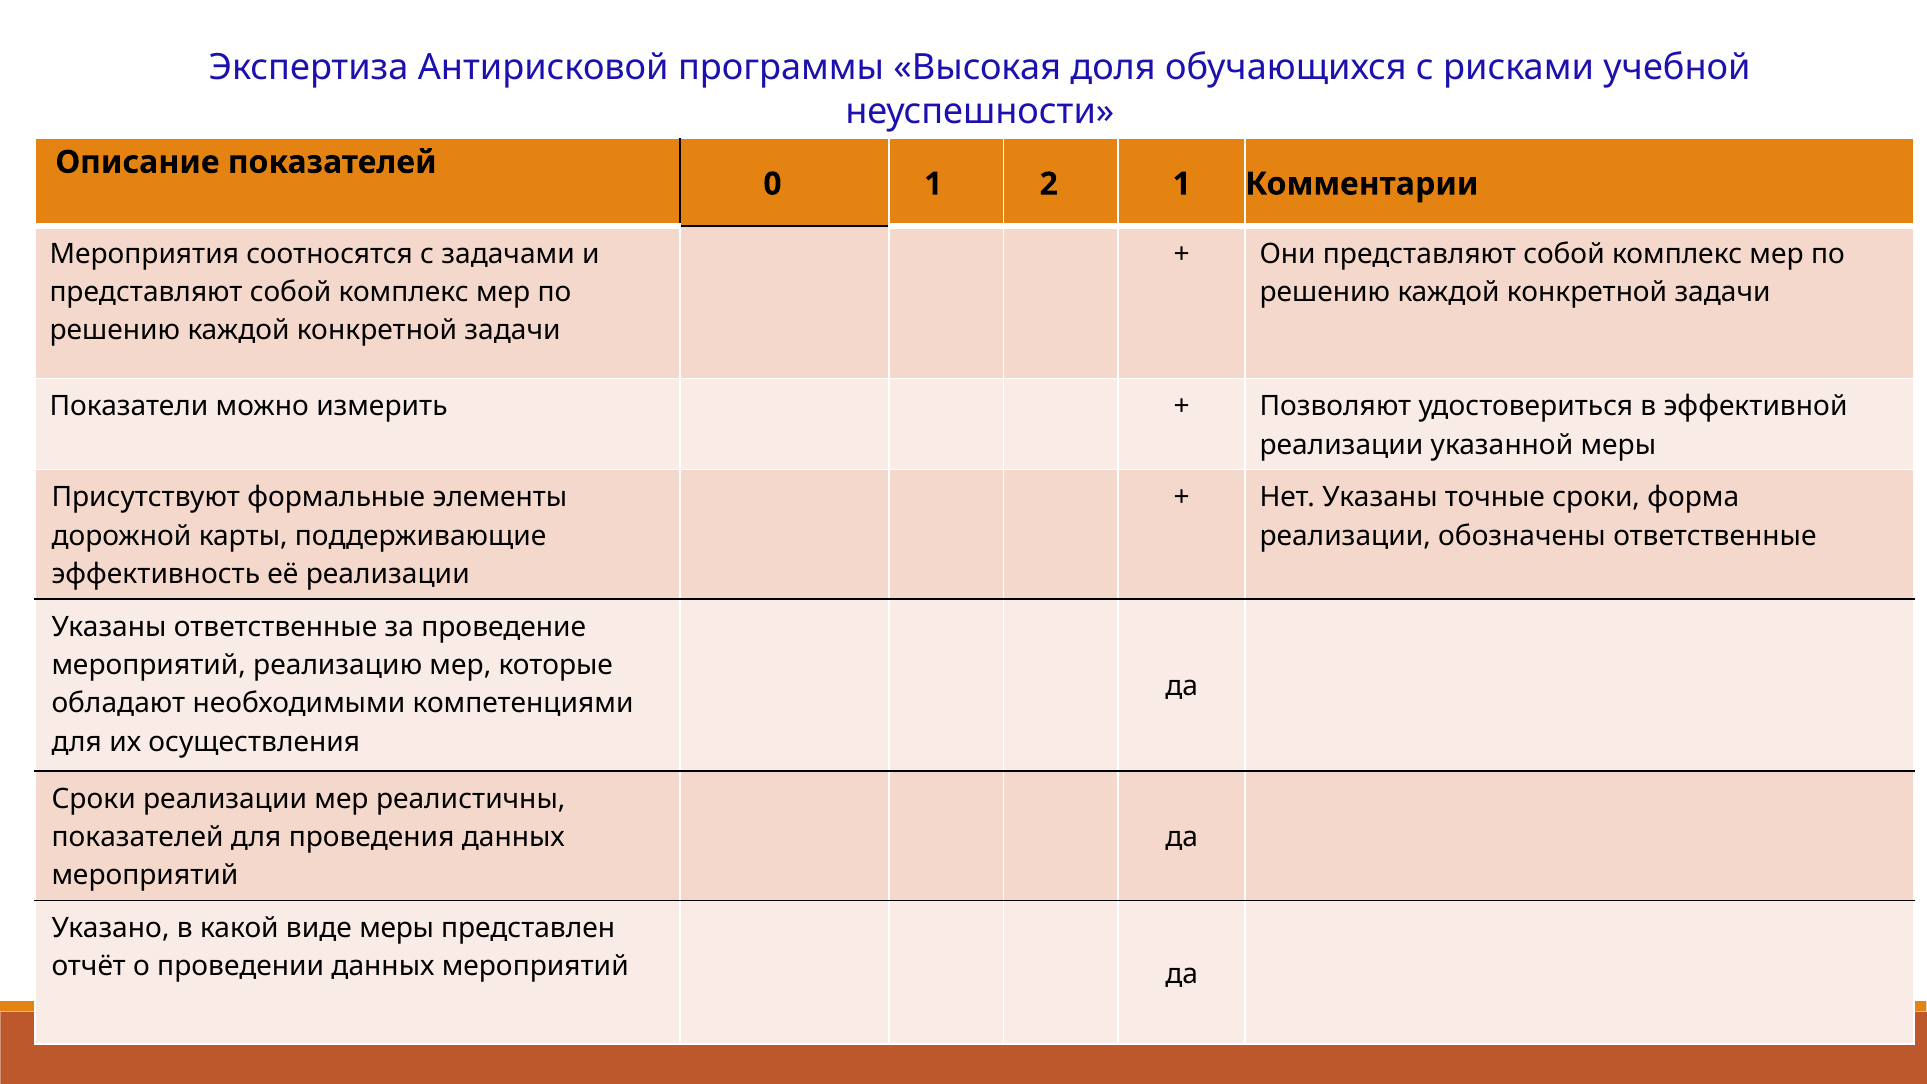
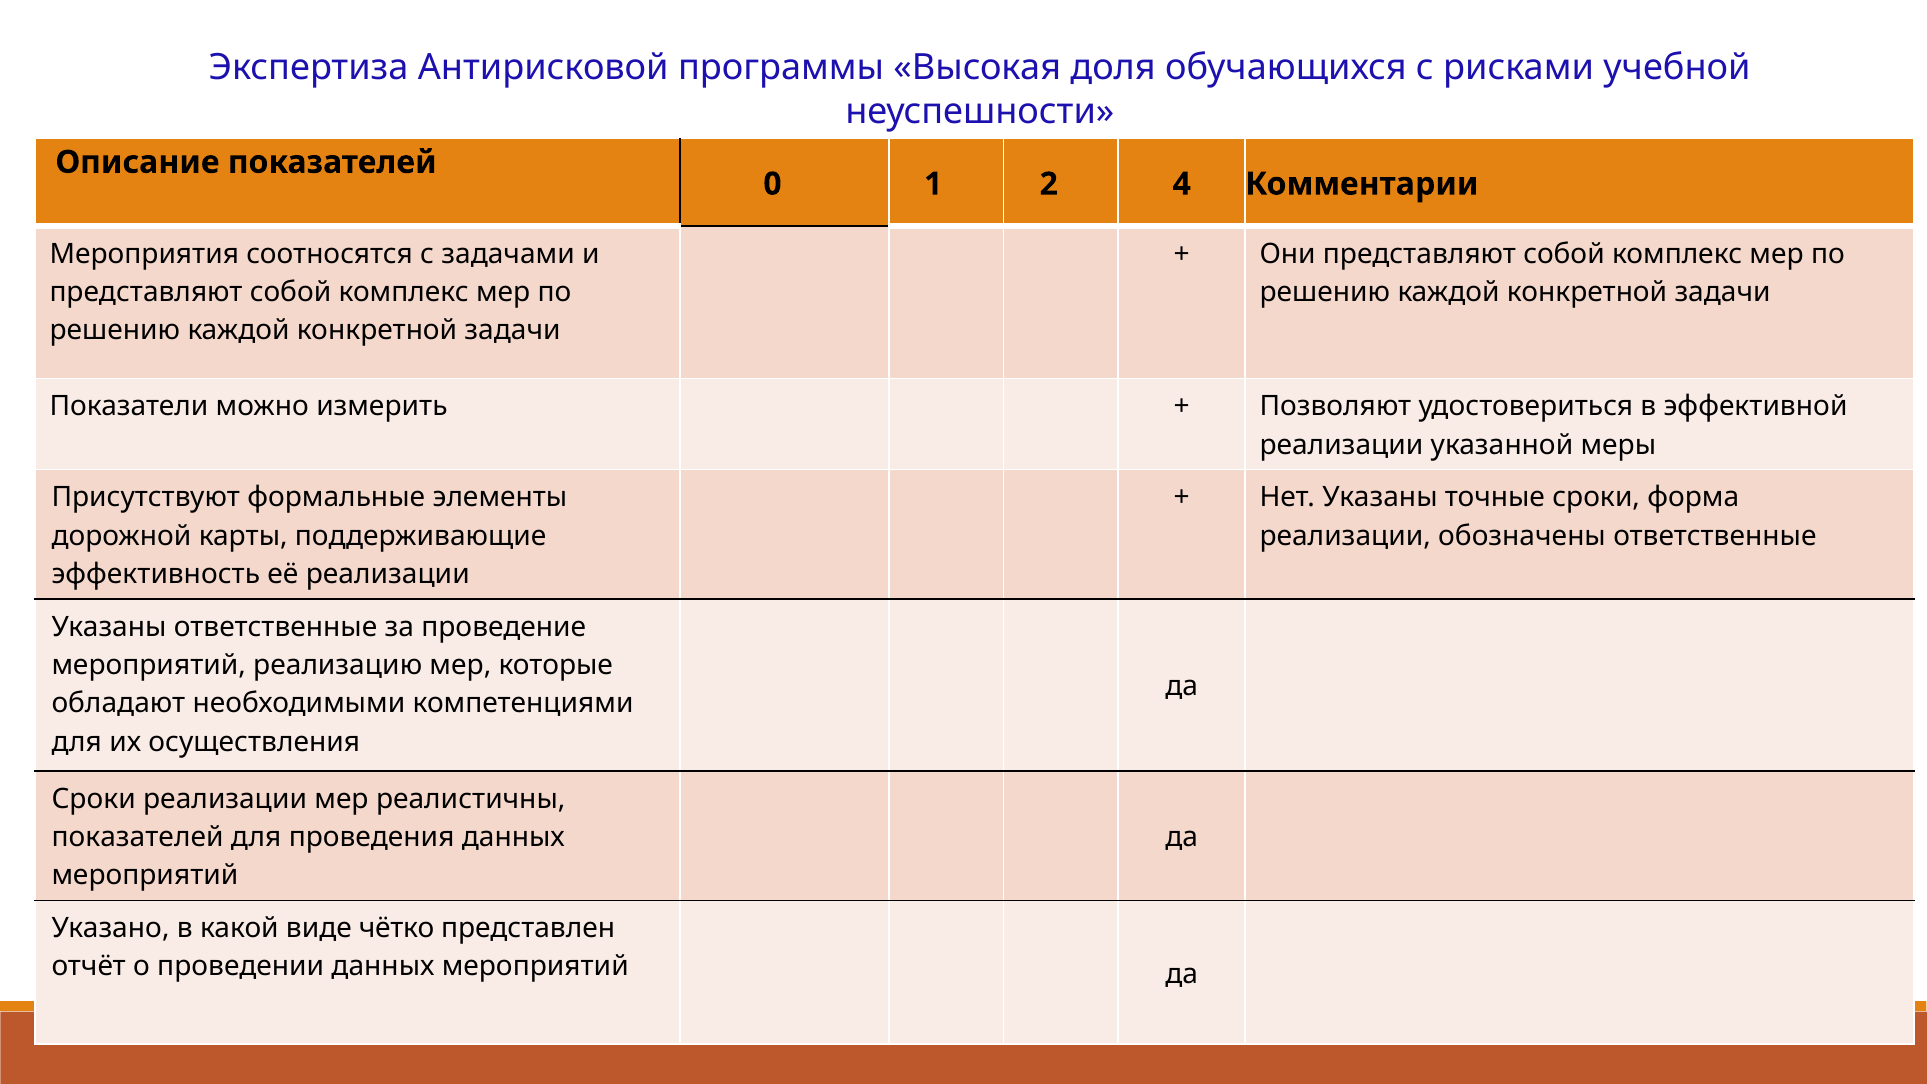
2 1: 1 -> 4 (1182, 184)
виде меры: меры -> чётко (397, 928)
